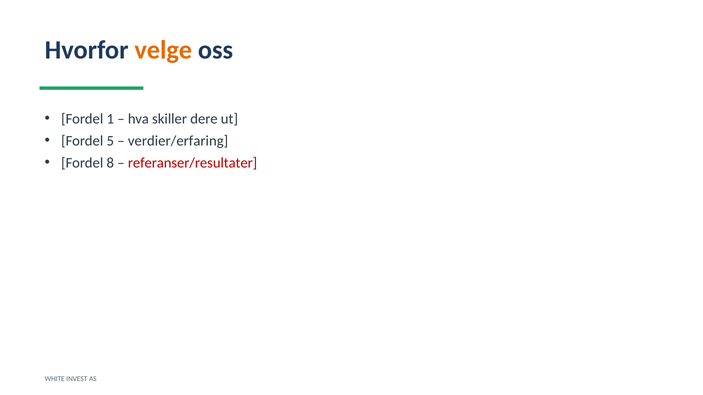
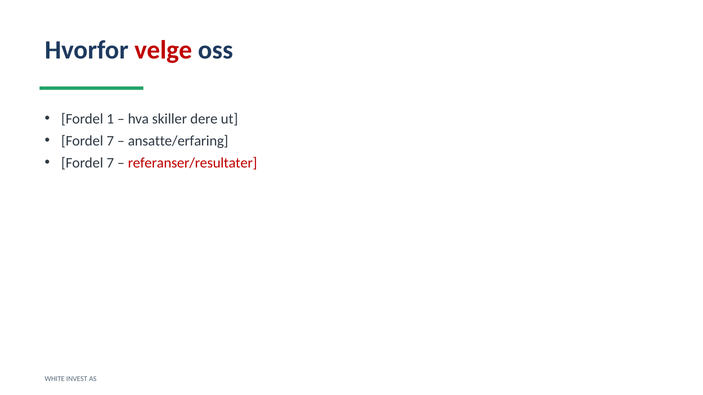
velge colour: orange -> red (163, 50)
5: 5 -> 7 (110, 141)
verdier/erfaring: verdier/erfaring -> ansatte/erfaring (178, 141)
8: 8 -> 7 (110, 163)
